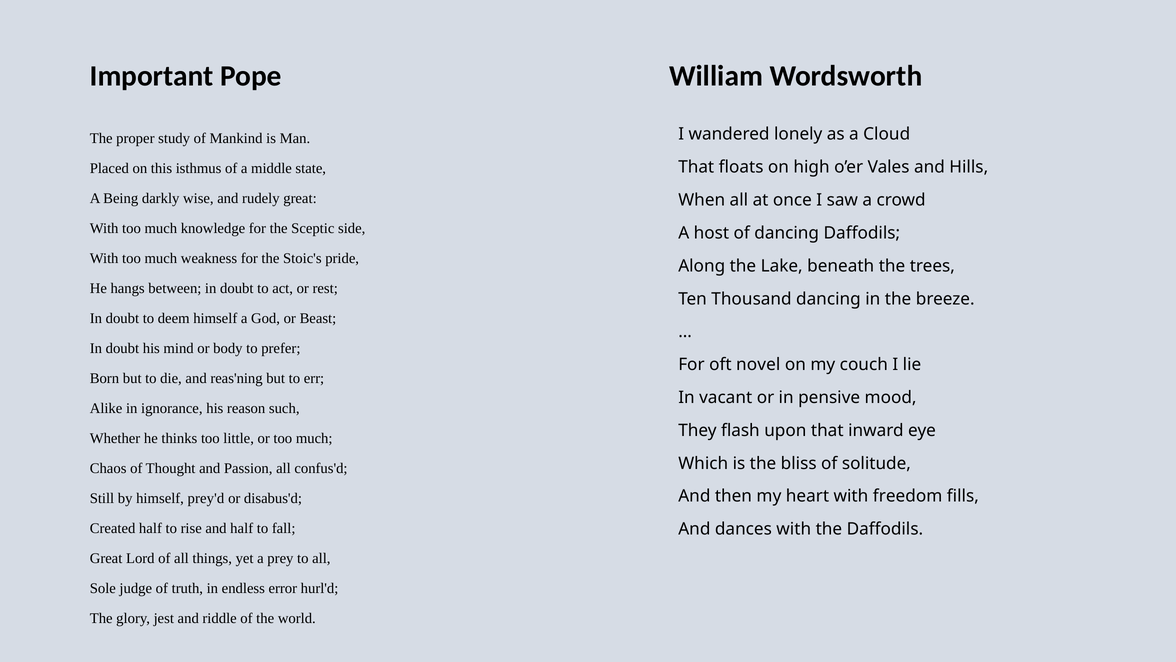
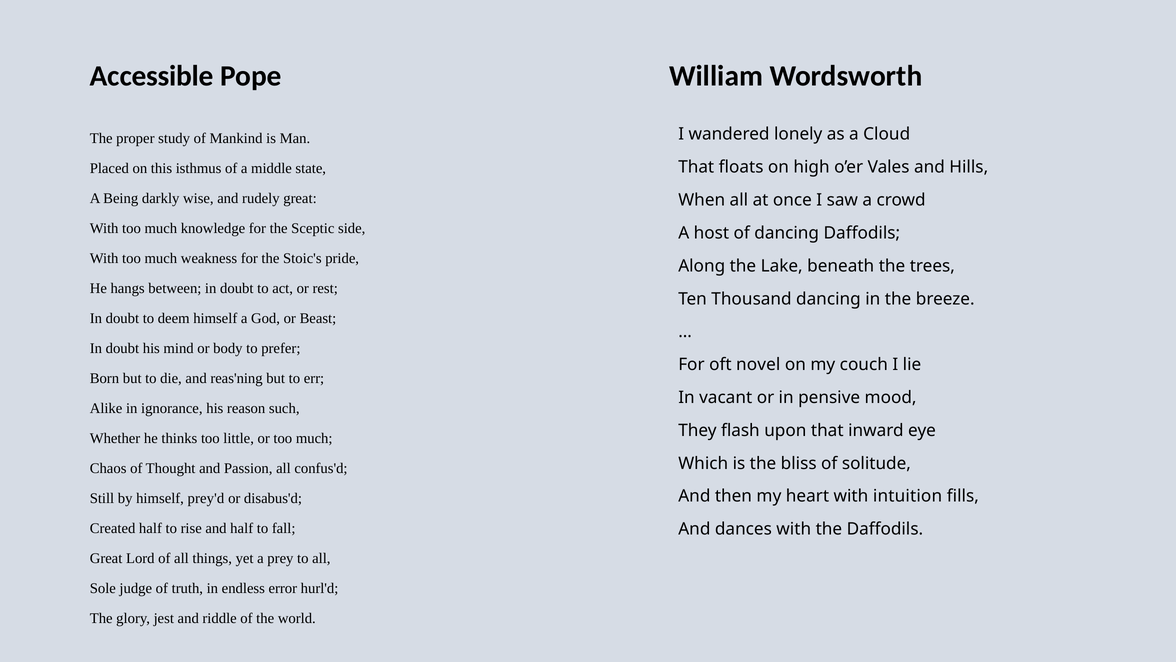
Important: Important -> Accessible (152, 76)
freedom: freedom -> intuition (908, 496)
